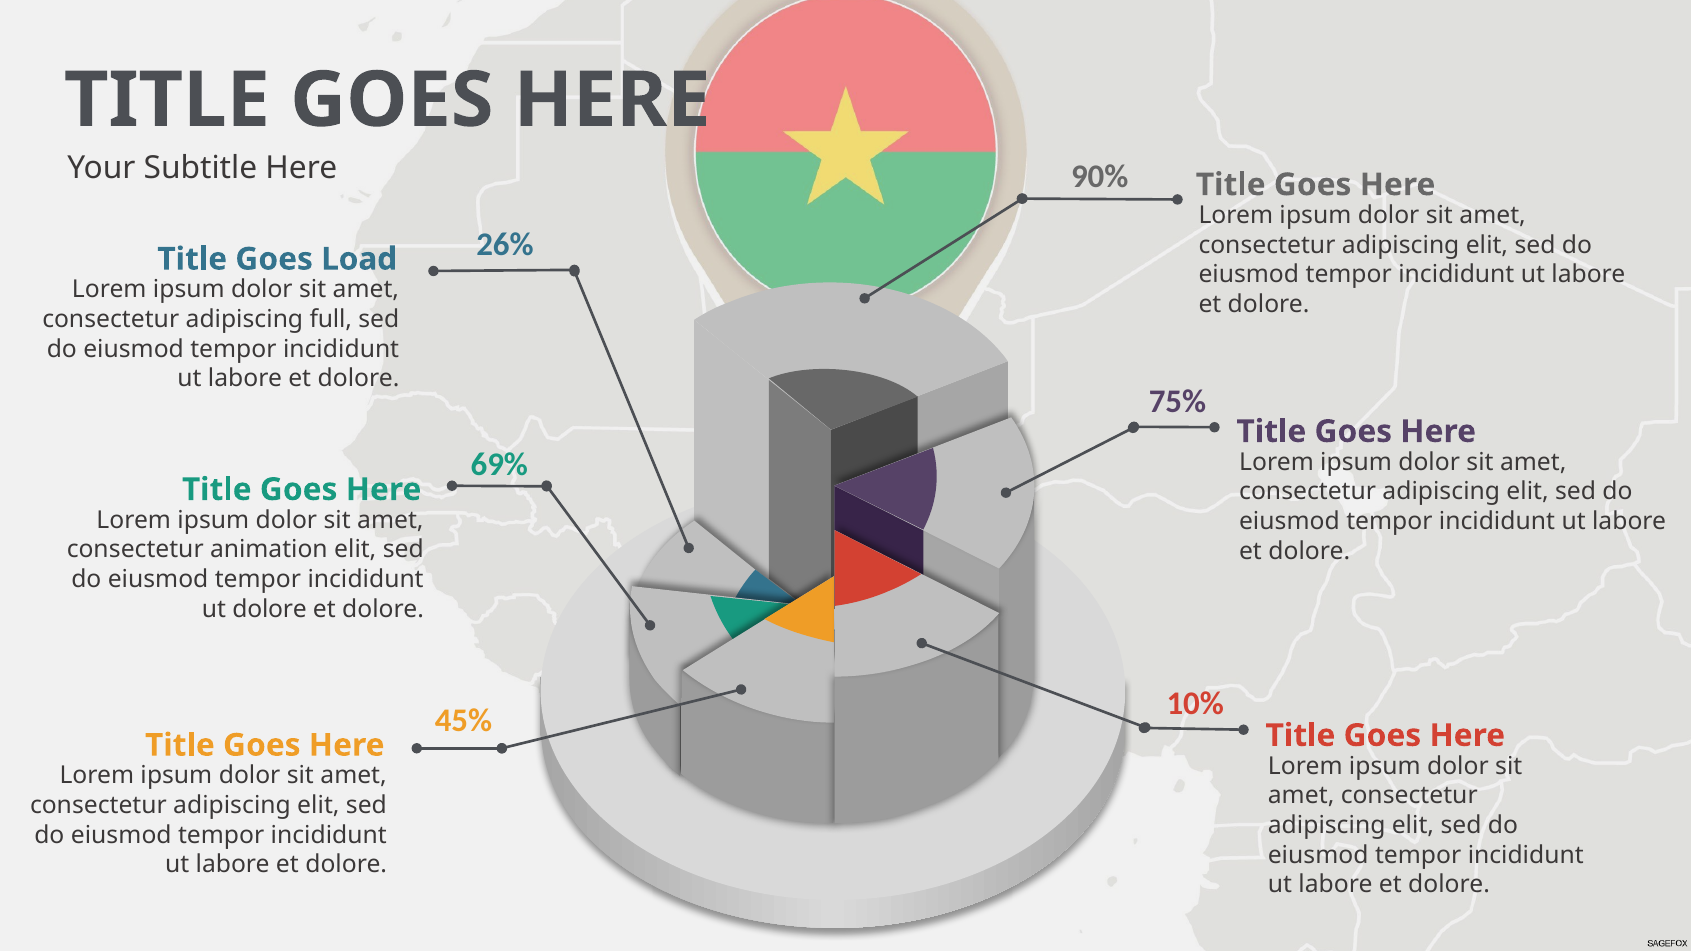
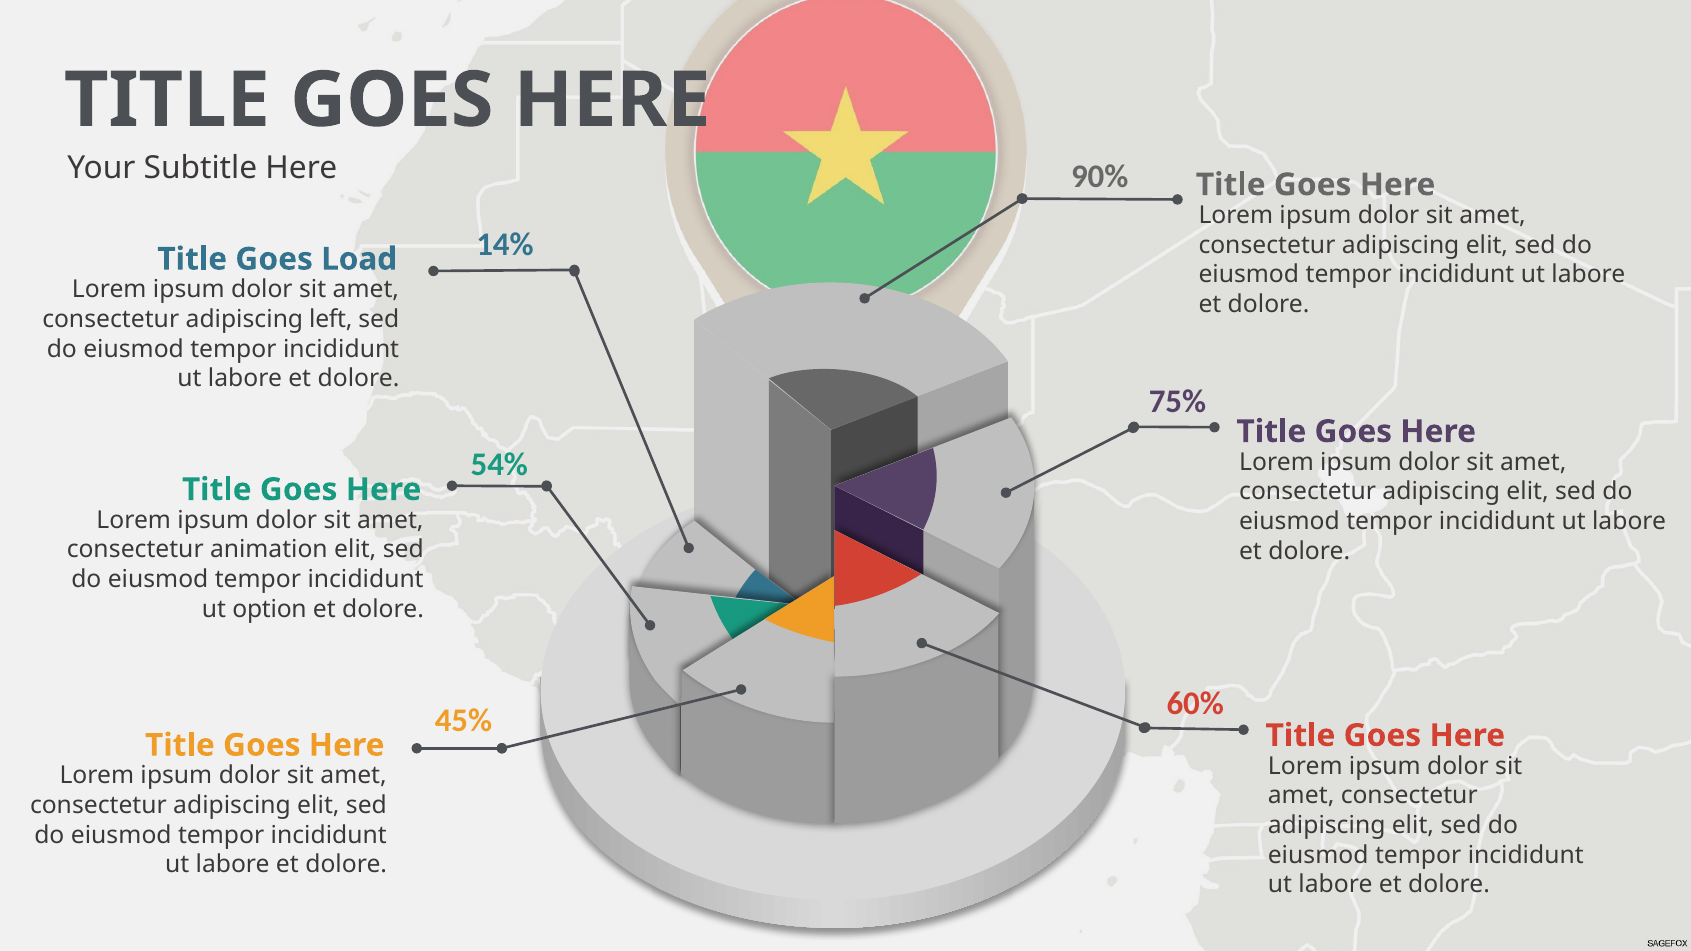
26%: 26% -> 14% (505, 245)
full: full -> left (331, 319)
69%: 69% -> 54% (499, 465)
ut dolore: dolore -> option (270, 609)
10%: 10% -> 60% (1195, 704)
